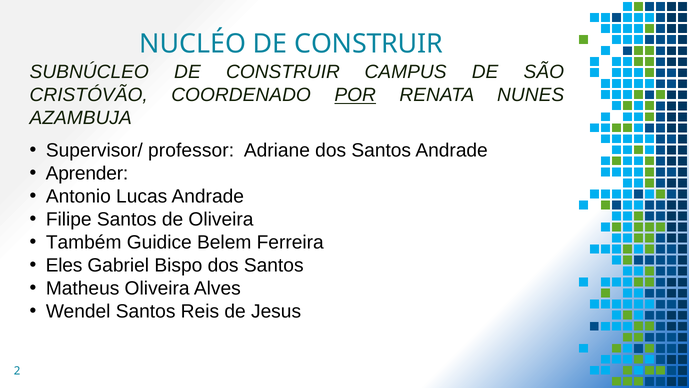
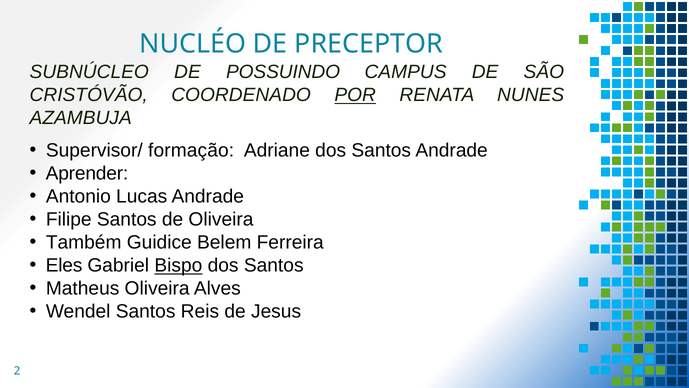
NUCLÉO DE CONSTRUIR: CONSTRUIR -> PRECEPTOR (369, 44)
SUBNÚCLEO DE CONSTRUIR: CONSTRUIR -> POSSUINDO (283, 72)
professor: professor -> formação (191, 150)
Bispo underline: none -> present (178, 265)
